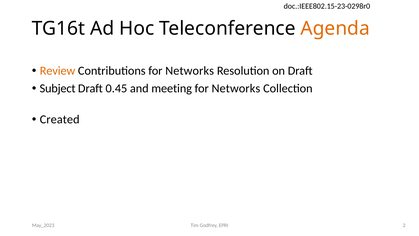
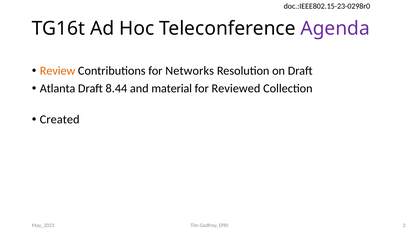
Agenda colour: orange -> purple (335, 28)
Subject: Subject -> Atlanta (58, 88)
0.45: 0.45 -> 8.44 (116, 88)
meeting: meeting -> material (172, 88)
Networks: Networks -> Reviewed (236, 88)
